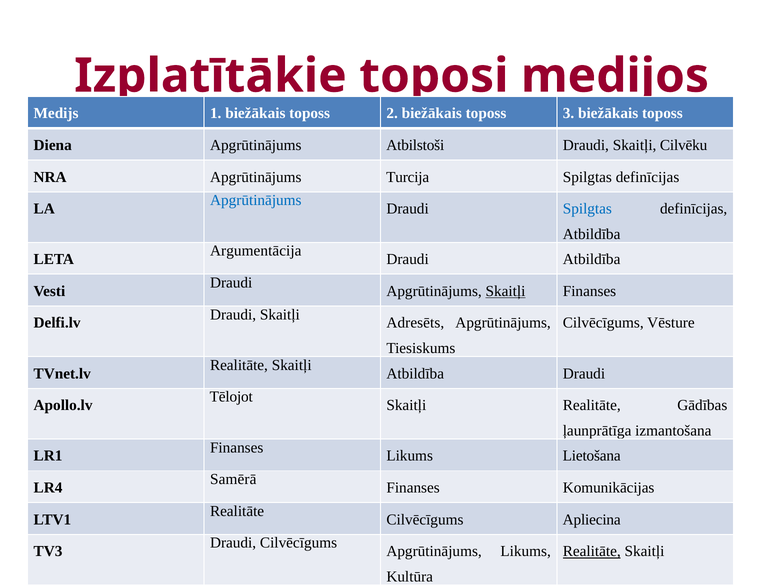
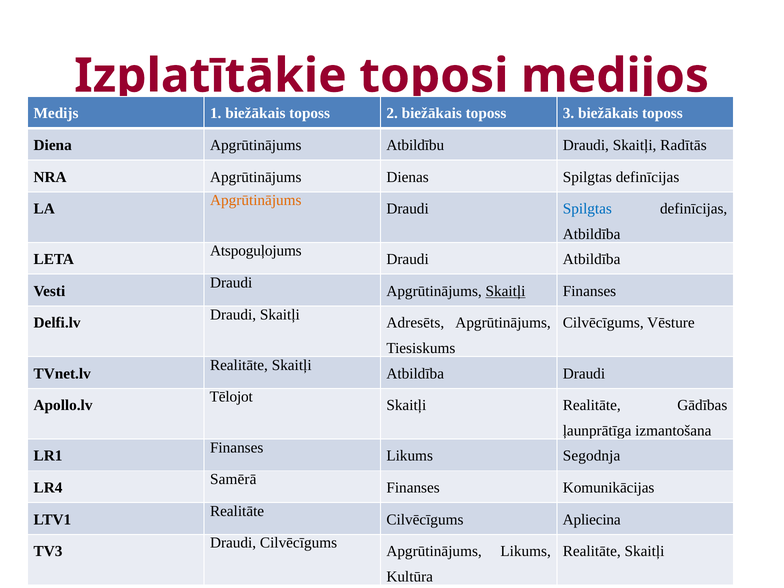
Atbilstoši: Atbilstoši -> Atbildību (415, 145)
Cilvēku: Cilvēku -> Radītās (684, 145)
Turcija: Turcija -> Dienas (408, 177)
Apgrūtinājums colour: blue -> orange (256, 200)
Argumentācija: Argumentācija -> Atspoguļojums (256, 251)
Lietošana: Lietošana -> Segodnja (592, 456)
Realitāte underline: present -> none (592, 551)
